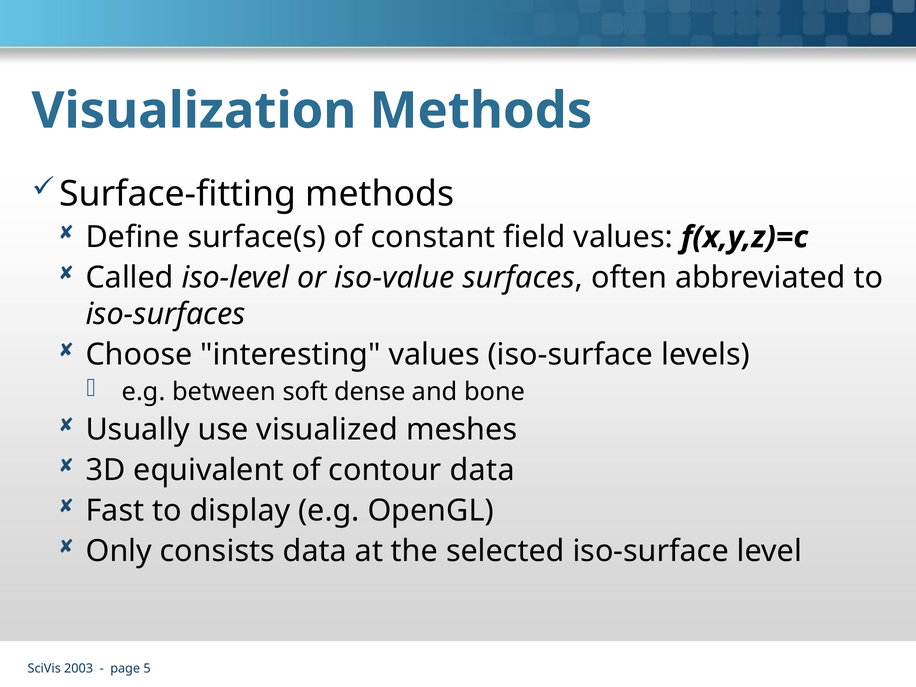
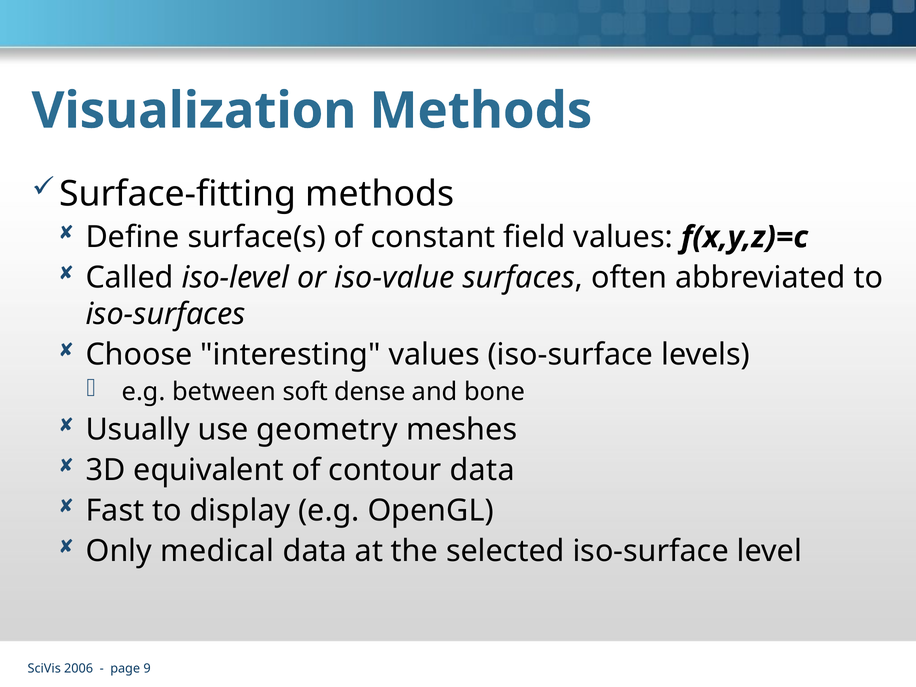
visualized: visualized -> geometry (327, 430)
consists: consists -> medical (217, 551)
2003: 2003 -> 2006 (79, 669)
5: 5 -> 9 (147, 669)
